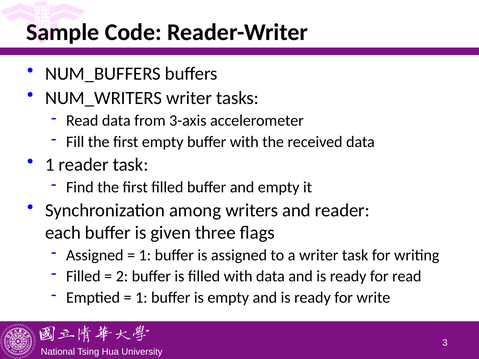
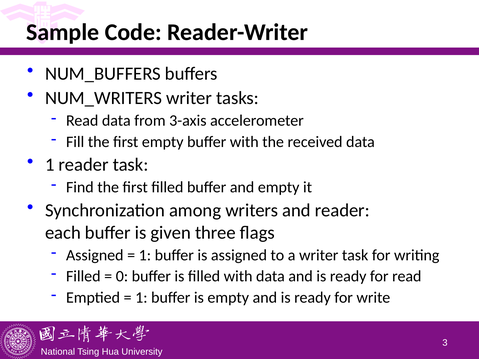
2: 2 -> 0 (122, 277)
